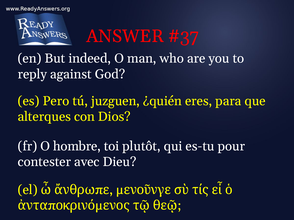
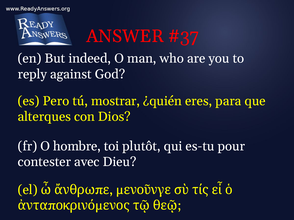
juzguen: juzguen -> mostrar (116, 101)
